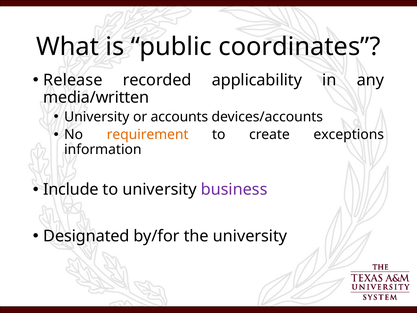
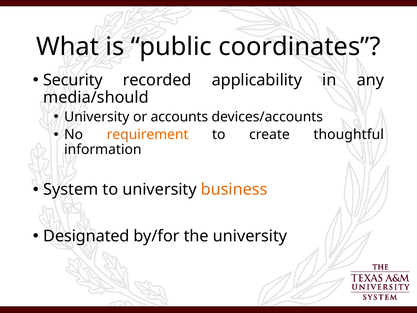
Release: Release -> Security (73, 80)
media/written: media/written -> media/should (96, 98)
exceptions: exceptions -> thoughtful (349, 135)
Include: Include -> System (71, 189)
business colour: purple -> orange (234, 189)
